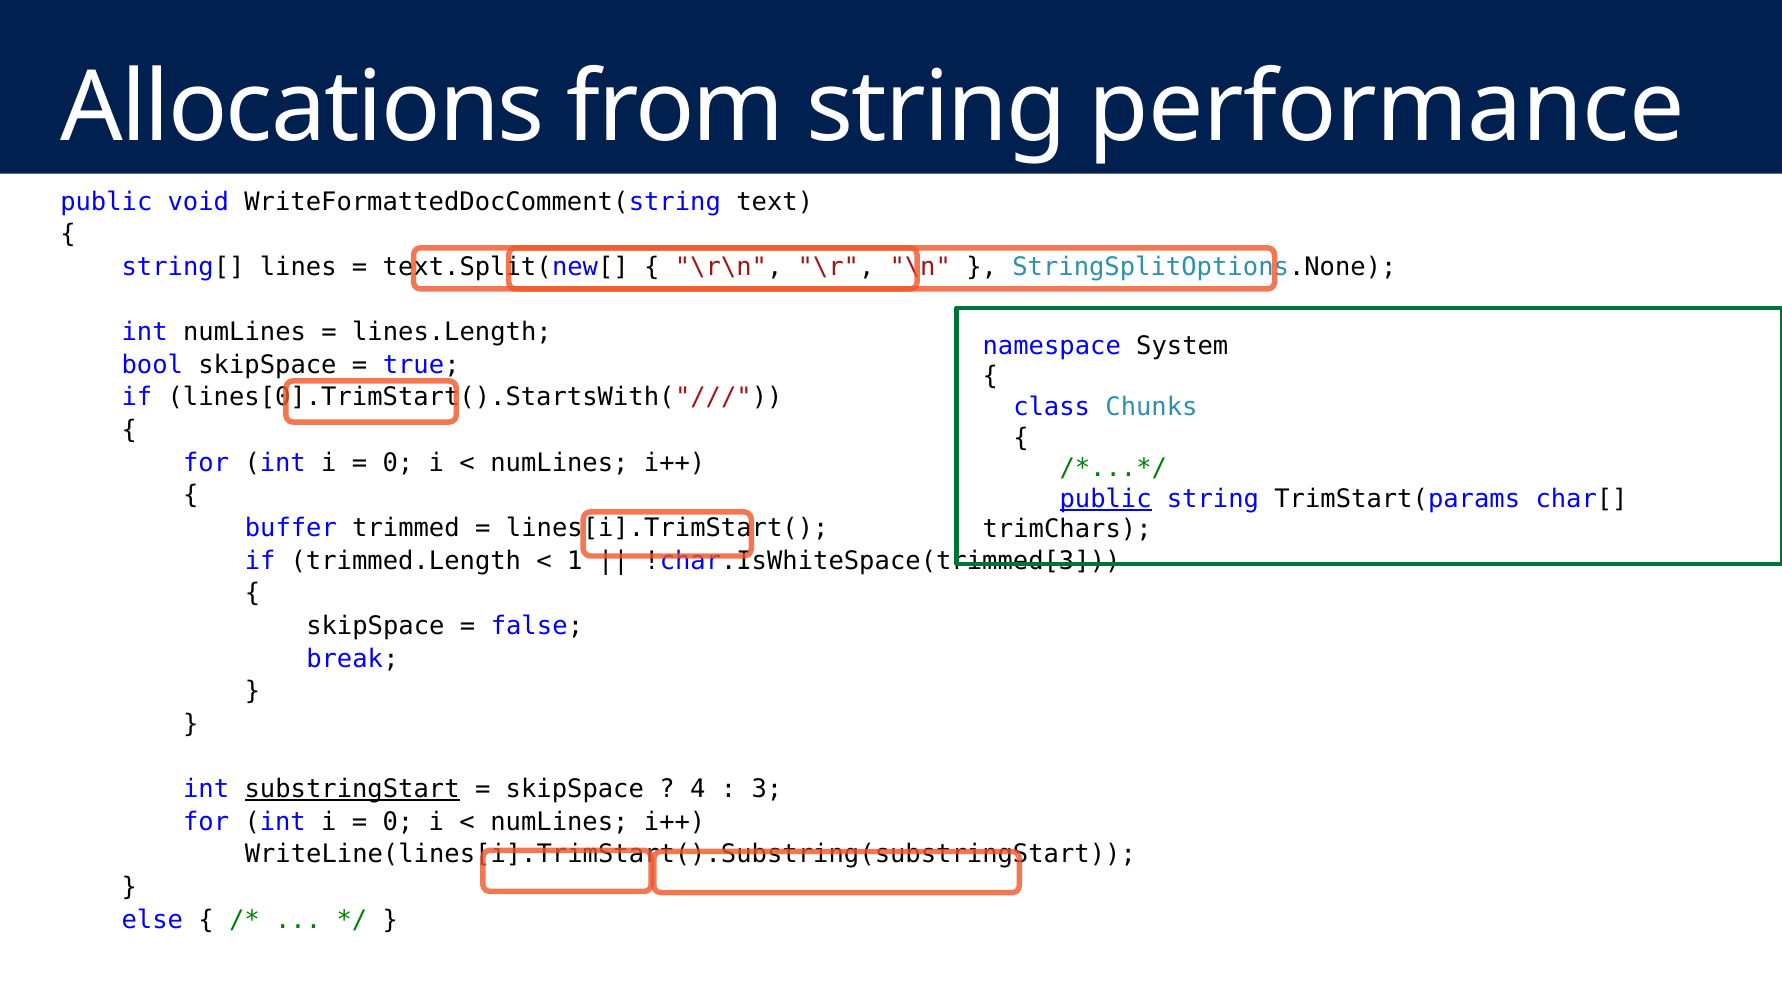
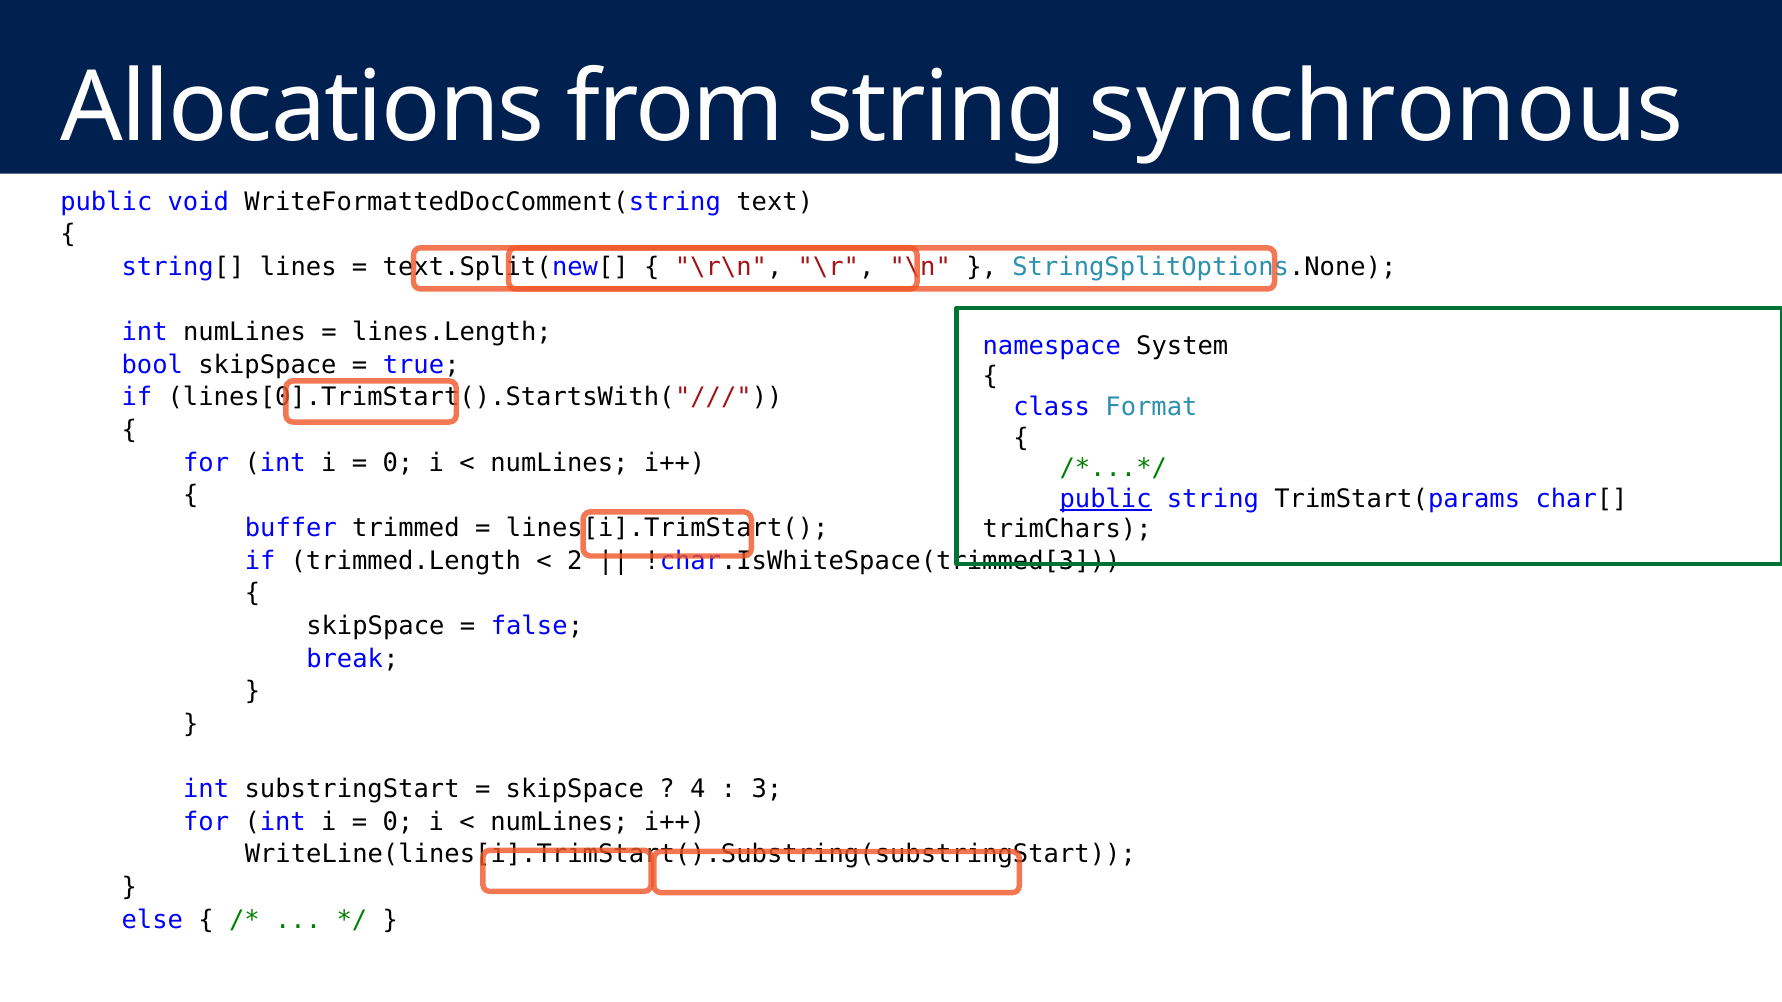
performance: performance -> synchronous (1386, 108)
Chunks: Chunks -> Format (1151, 407)
1: 1 -> 2 (575, 561)
substringStart underline: present -> none (352, 789)
